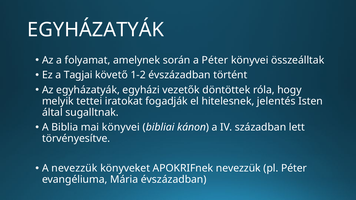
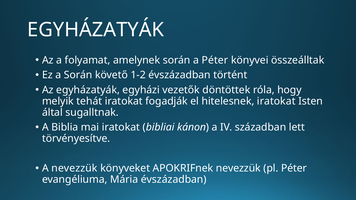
a Tagjai: Tagjai -> Során (78, 75)
tettei: tettei -> tehát (89, 101)
hitelesnek jelentés: jelentés -> iratokat (276, 101)
mai könyvei: könyvei -> iratokat (121, 127)
